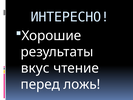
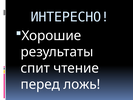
вкус: вкус -> спит (35, 68)
